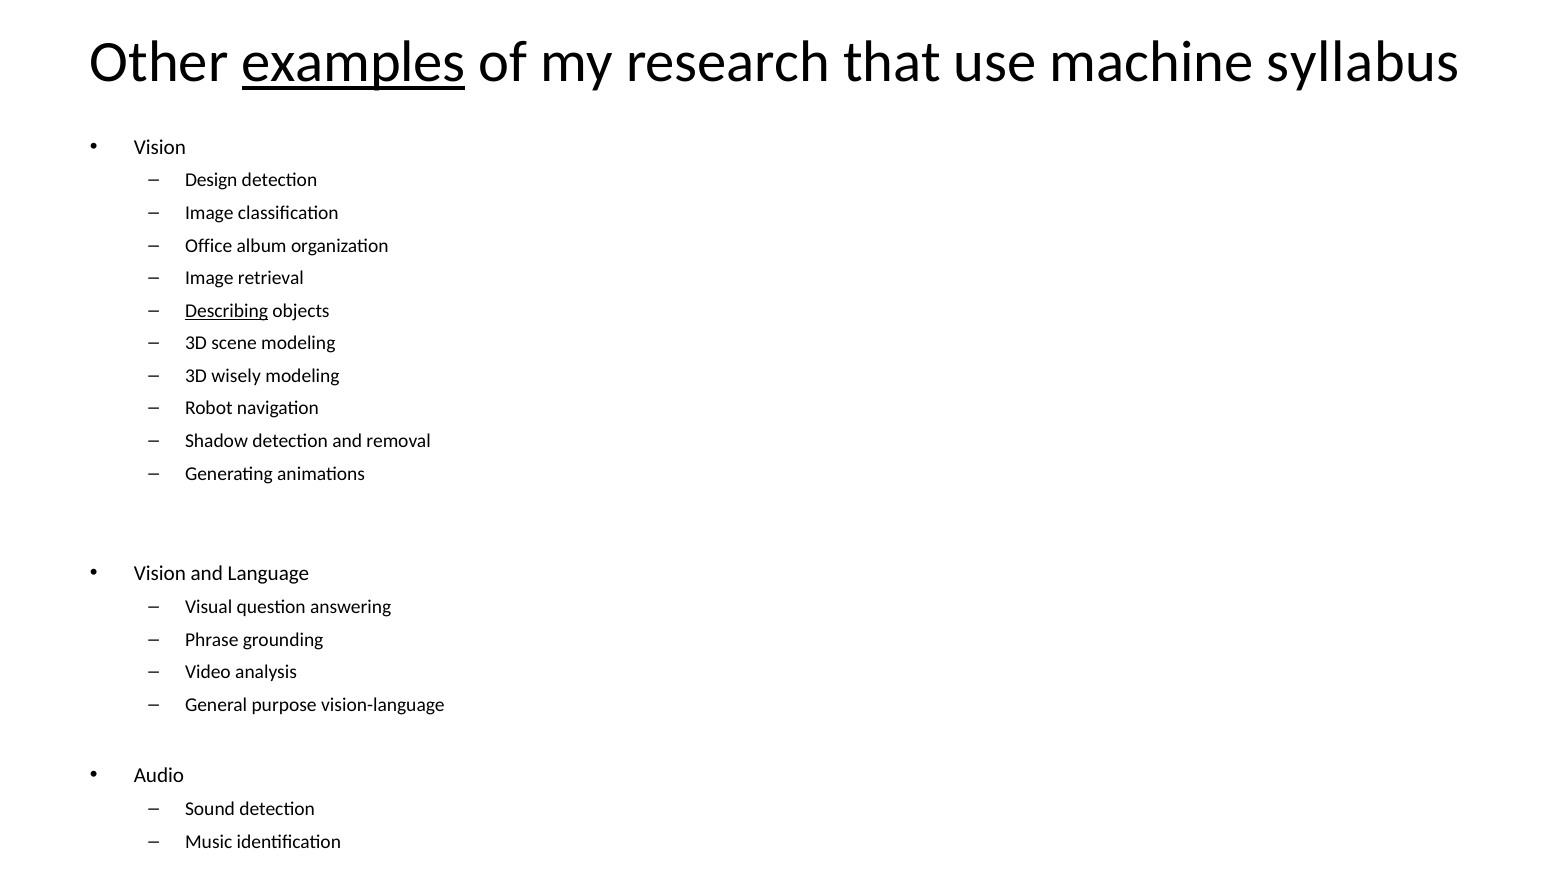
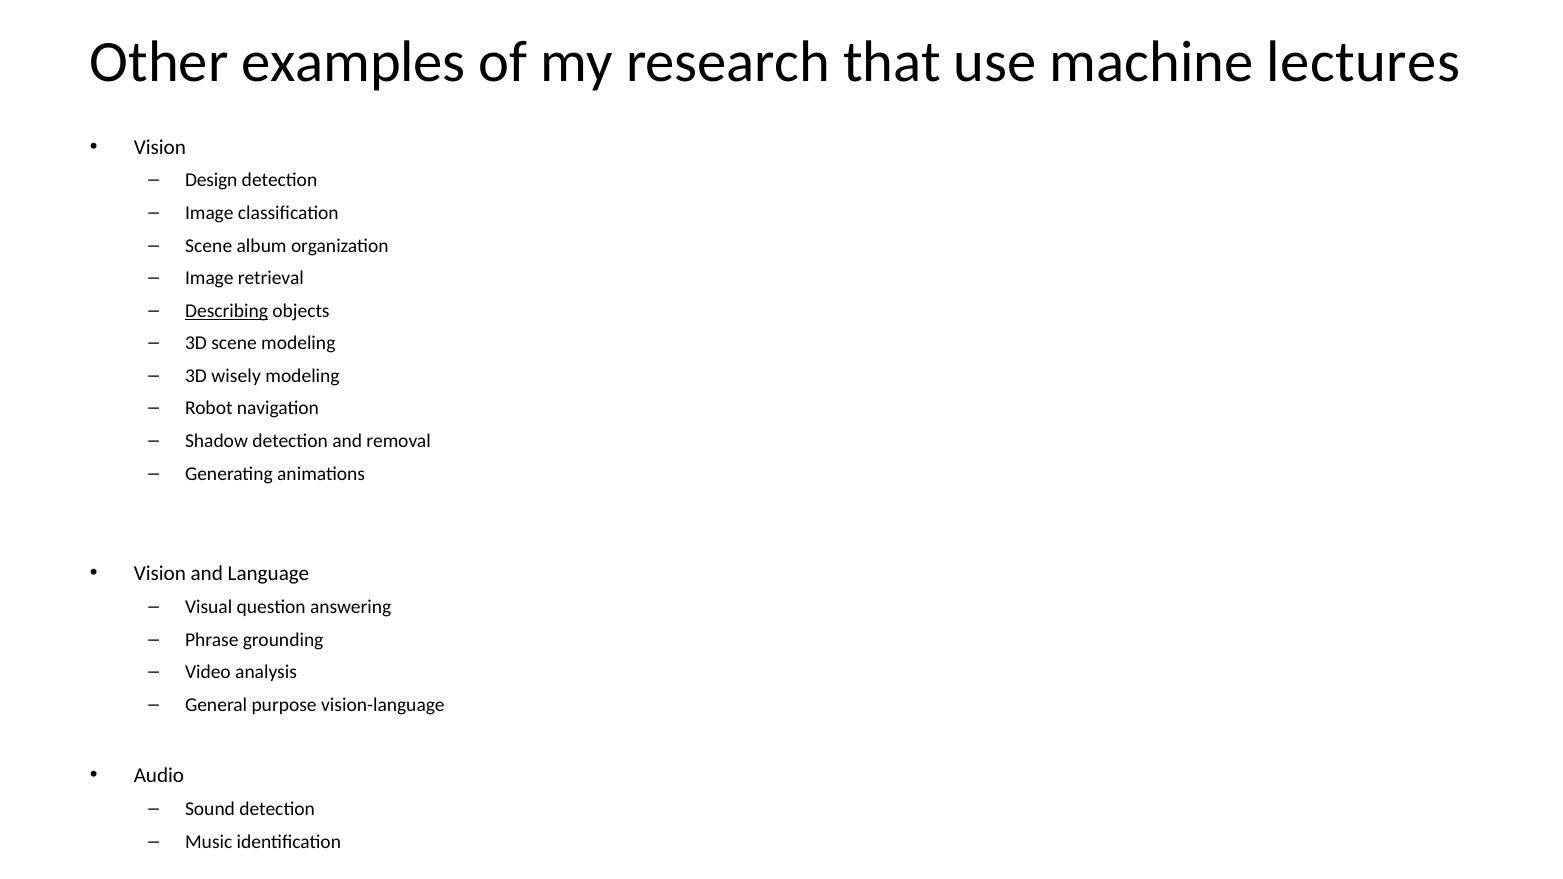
examples underline: present -> none (354, 63)
syllabus: syllabus -> lectures (1363, 63)
Office: Office -> Scene (209, 246)
